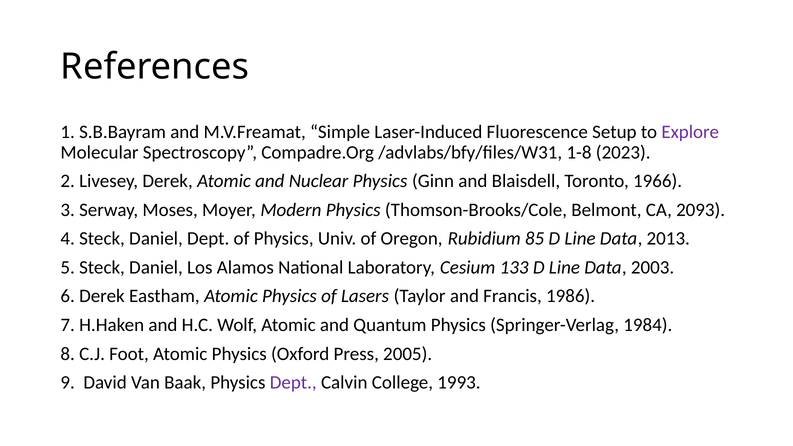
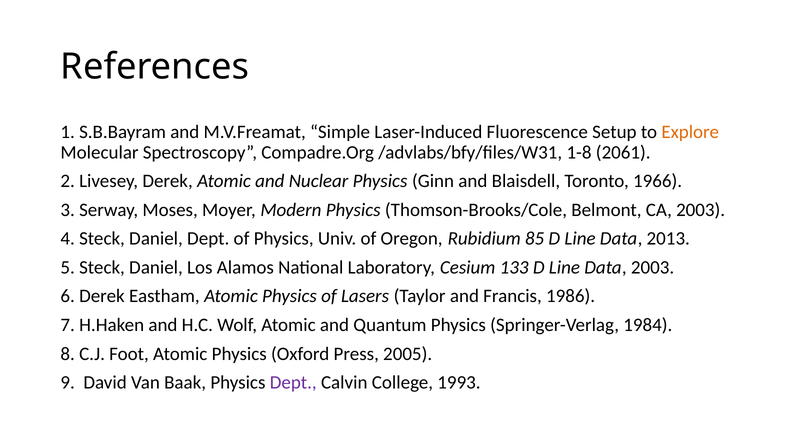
Explore colour: purple -> orange (690, 132)
2023: 2023 -> 2061 (623, 152)
CA 2093: 2093 -> 2003 (701, 210)
